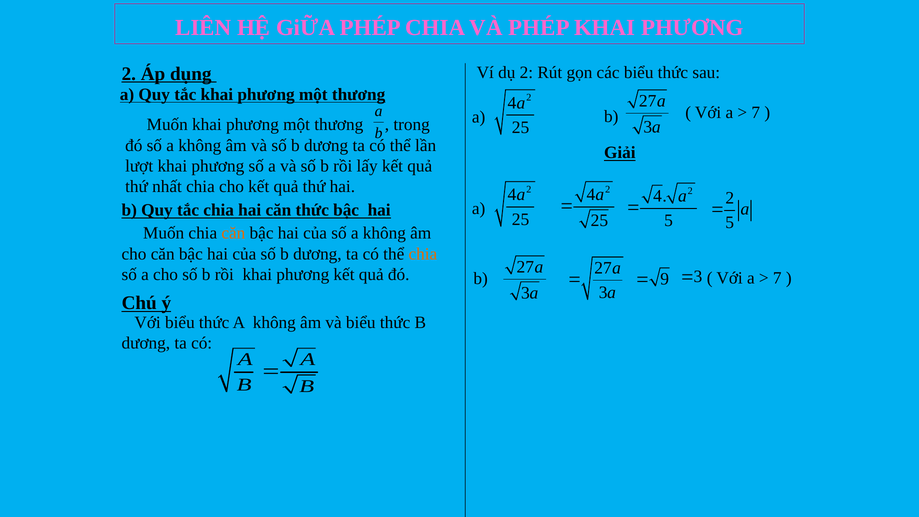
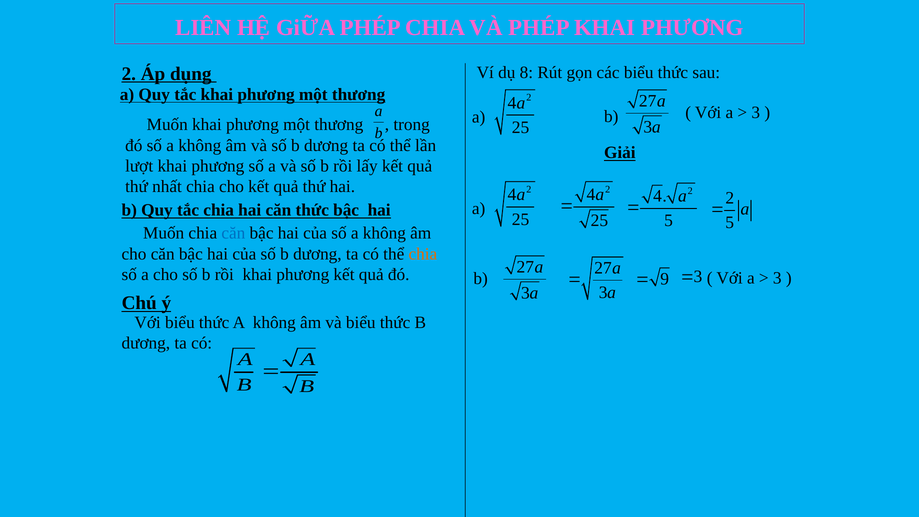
dụ 2: 2 -> 8 (526, 72)
7: 7 -> 3 (756, 113)
căn colour: orange -> blue (233, 233)
7: 7 -> 3 (777, 278)
